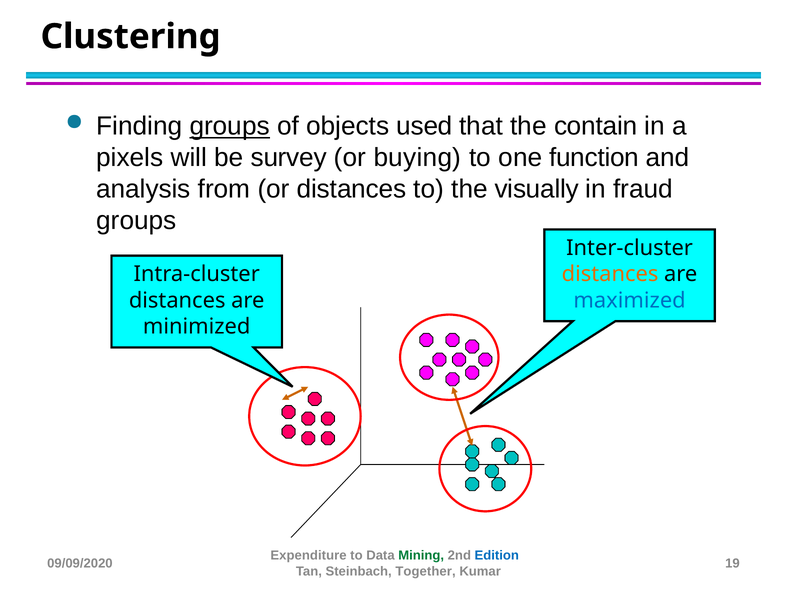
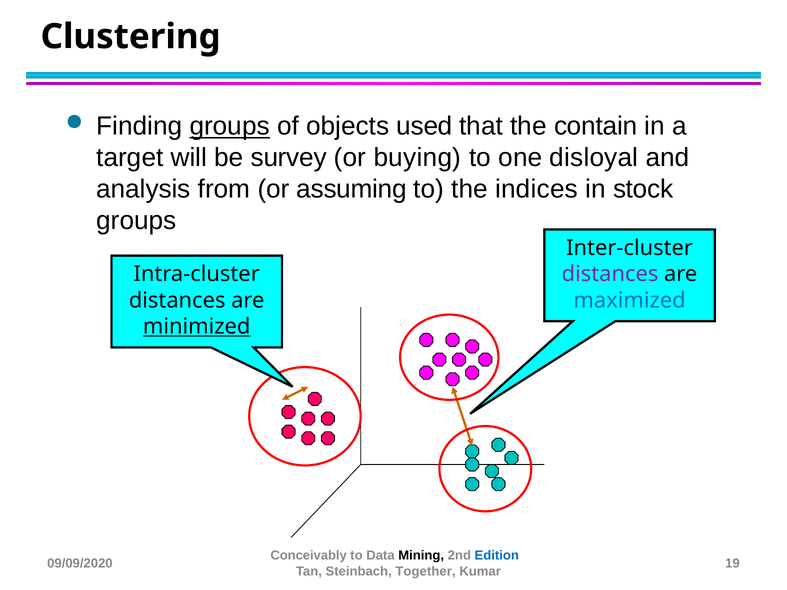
pixels: pixels -> target (130, 158)
function: function -> disloyal (594, 158)
or distances: distances -> assuming (352, 189)
visually: visually -> indices (537, 189)
fraud: fraud -> stock (643, 189)
distances colour: orange -> purple (610, 274)
minimized underline: none -> present (197, 327)
Expenditure: Expenditure -> Conceivably (309, 556)
Mining colour: green -> black (421, 556)
